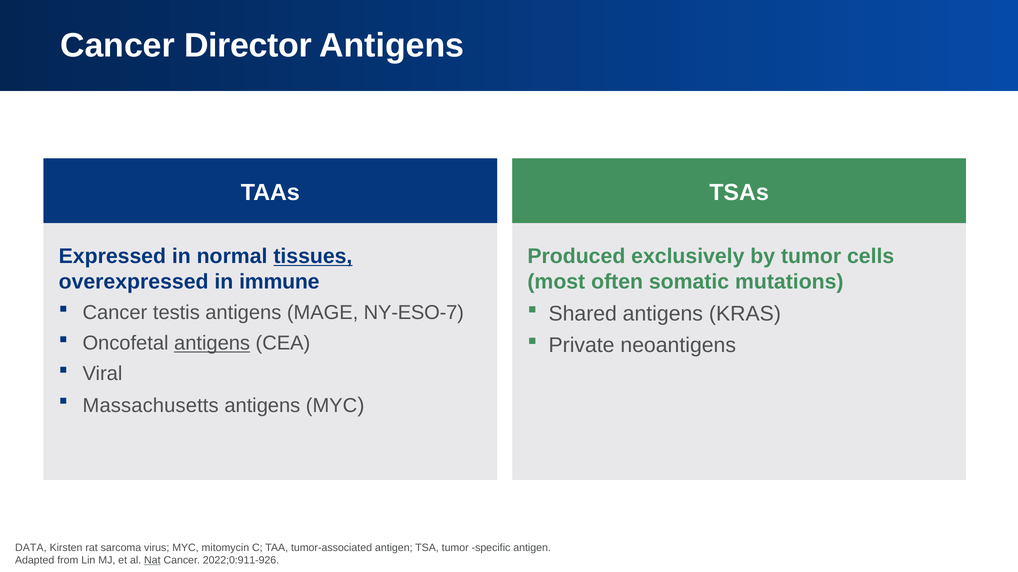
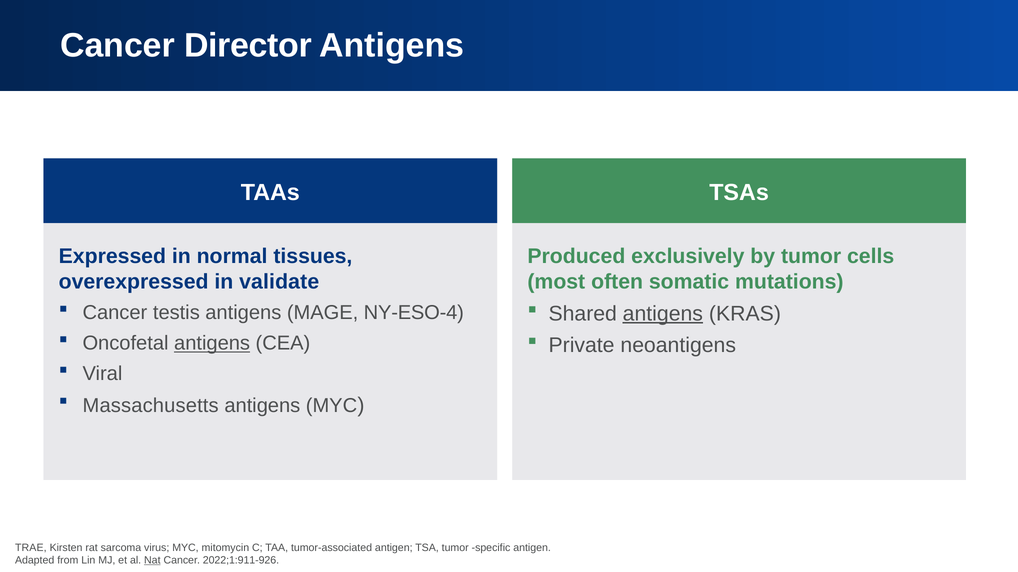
tissues underline: present -> none (313, 257)
immune: immune -> validate (279, 282)
NY-ESO-7: NY-ESO-7 -> NY-ESO-4 (414, 313)
antigens underline: none -> present (663, 314)
DATA: DATA -> TRAE (31, 548)
2022;0:911-926: 2022;0:911-926 -> 2022;1:911-926 (241, 561)
